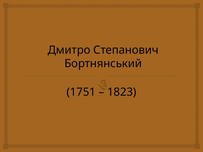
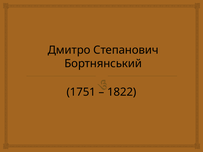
1823: 1823 -> 1822 (122, 92)
